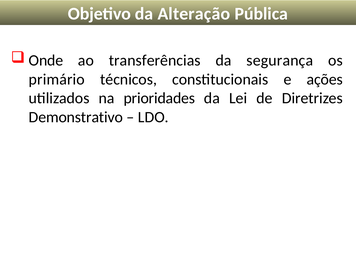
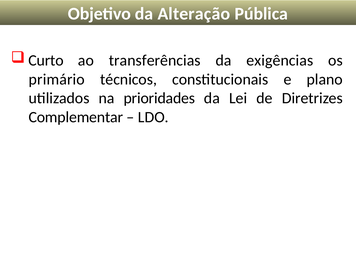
Onde: Onde -> Curto (46, 60)
segurança: segurança -> exigências (280, 60)
ações: ações -> plano (325, 79)
Demonstrativo: Demonstrativo -> Complementar (76, 117)
